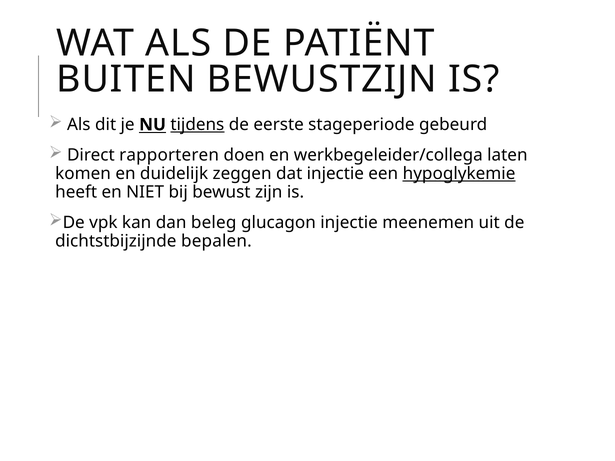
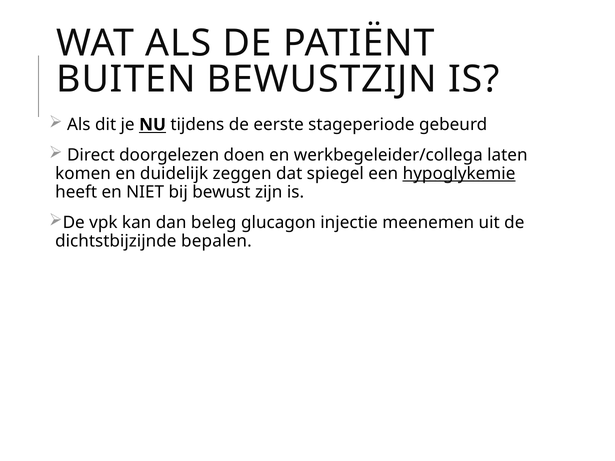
tijdens underline: present -> none (197, 125)
rapporteren: rapporteren -> doorgelezen (169, 155)
dat injectie: injectie -> spiegel (335, 174)
